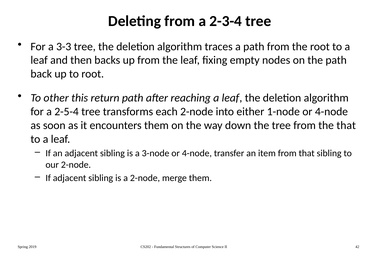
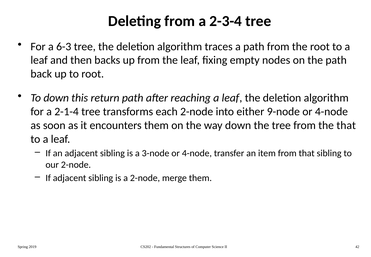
3-3: 3-3 -> 6-3 (64, 46)
To other: other -> down (56, 98)
2-5-4: 2-5-4 -> 2-1-4 (67, 112)
1-node: 1-node -> 9-node (283, 112)
